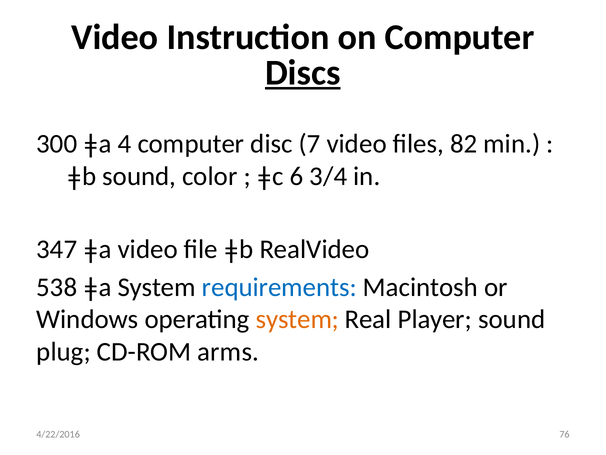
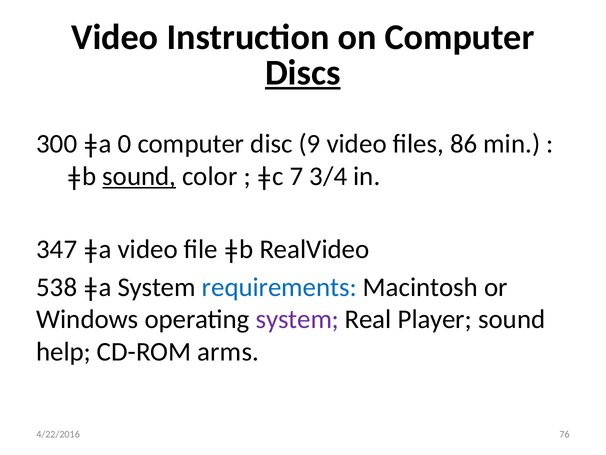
4: 4 -> 0 (125, 144)
7: 7 -> 9 (310, 144)
82: 82 -> 86 (464, 144)
sound underline: none -> present (139, 176)
6: 6 -> 7 (297, 176)
system colour: orange -> purple (297, 319)
plug: plug -> help (64, 352)
